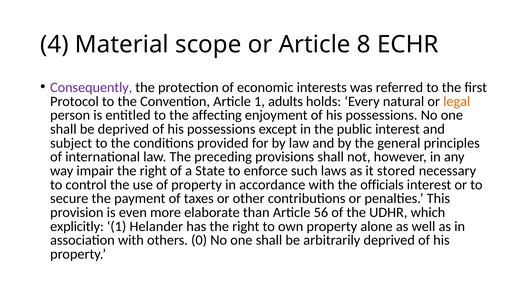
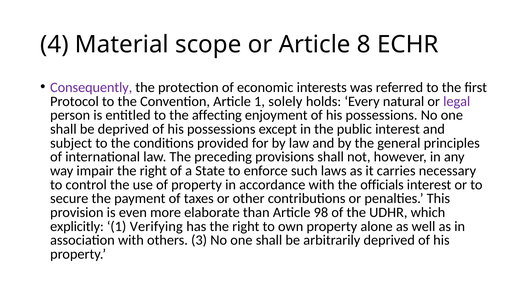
adults: adults -> solely (285, 101)
legal colour: orange -> purple (457, 101)
stored: stored -> carries (396, 171)
56: 56 -> 98 (321, 212)
Helander: Helander -> Verifying (156, 226)
0: 0 -> 3 (199, 240)
